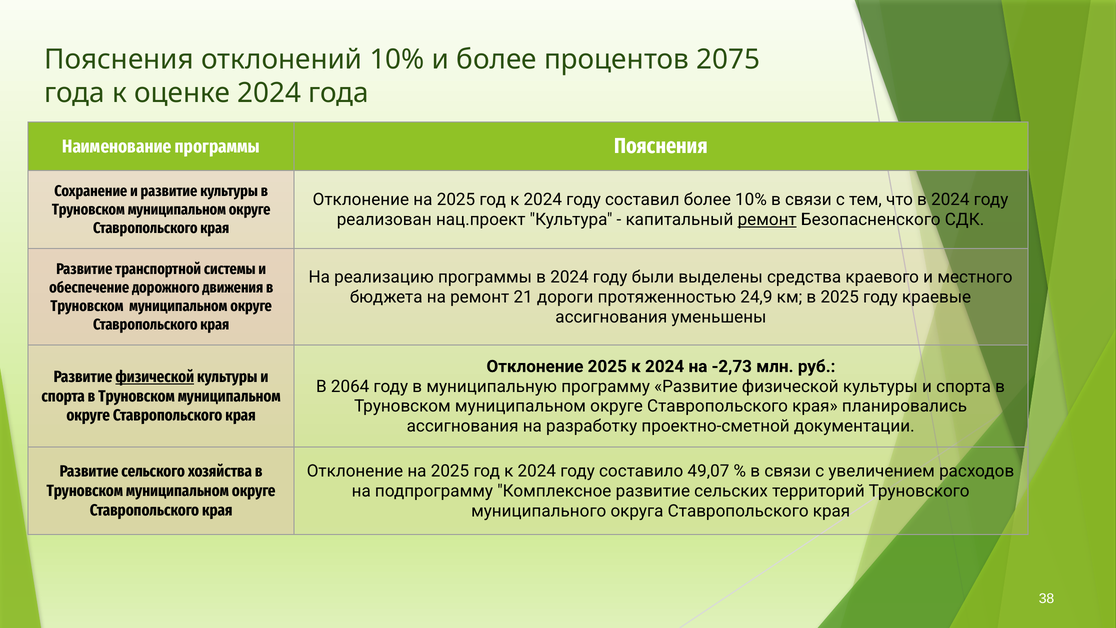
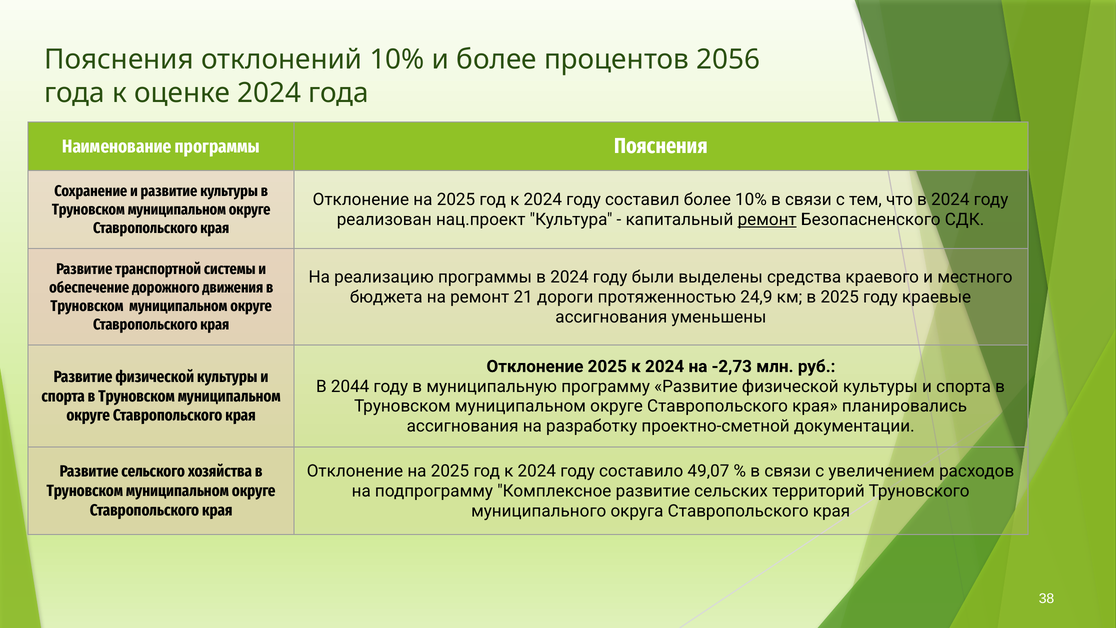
2075: 2075 -> 2056 (728, 60)
физической underline: present -> none (155, 377)
2064: 2064 -> 2044 (350, 386)
